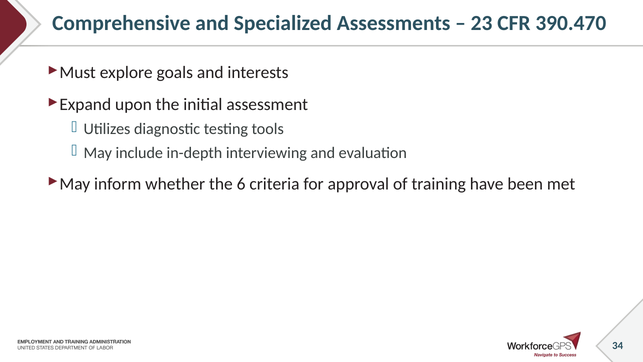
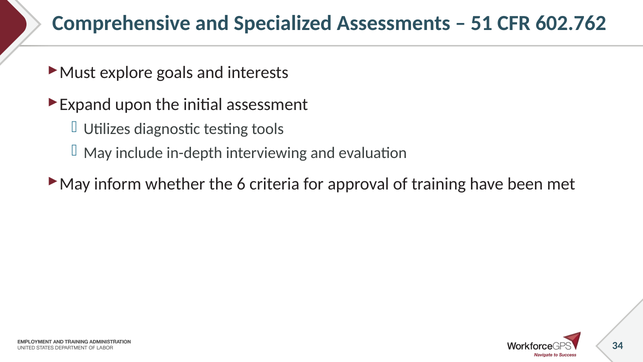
23: 23 -> 51 (482, 23)
390.470: 390.470 -> 602.762 (571, 23)
